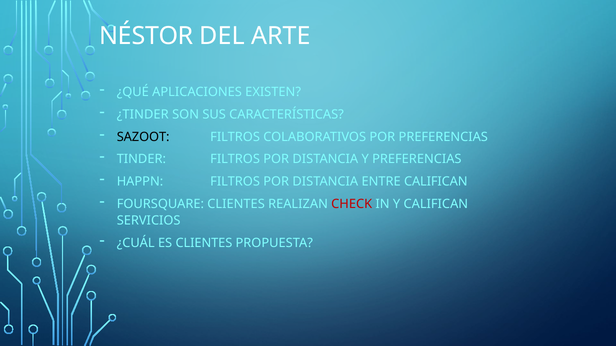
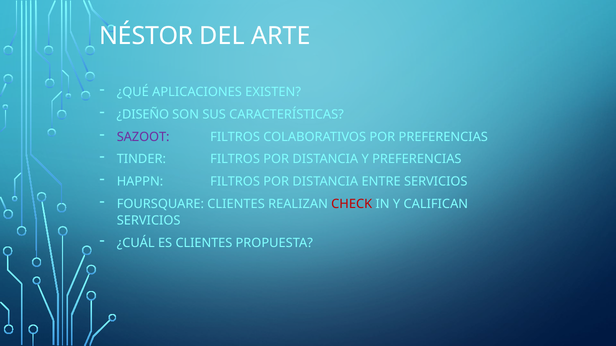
¿TINDER: ¿TINDER -> ¿DISEÑO (143, 115)
SAZOOT colour: black -> purple (143, 137)
ENTRE CALIFICAN: CALIFICAN -> SERVICIOS (436, 182)
